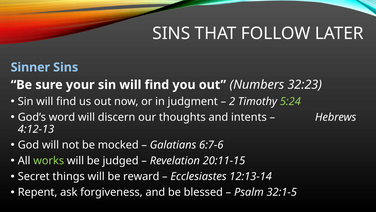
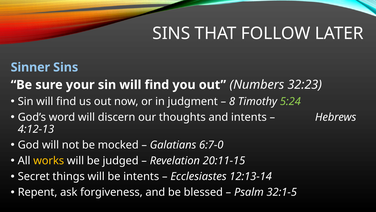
2: 2 -> 8 (232, 101)
6:7-6: 6:7-6 -> 6:7-0 (211, 145)
works colour: light green -> yellow (49, 160)
be reward: reward -> intents (141, 176)
